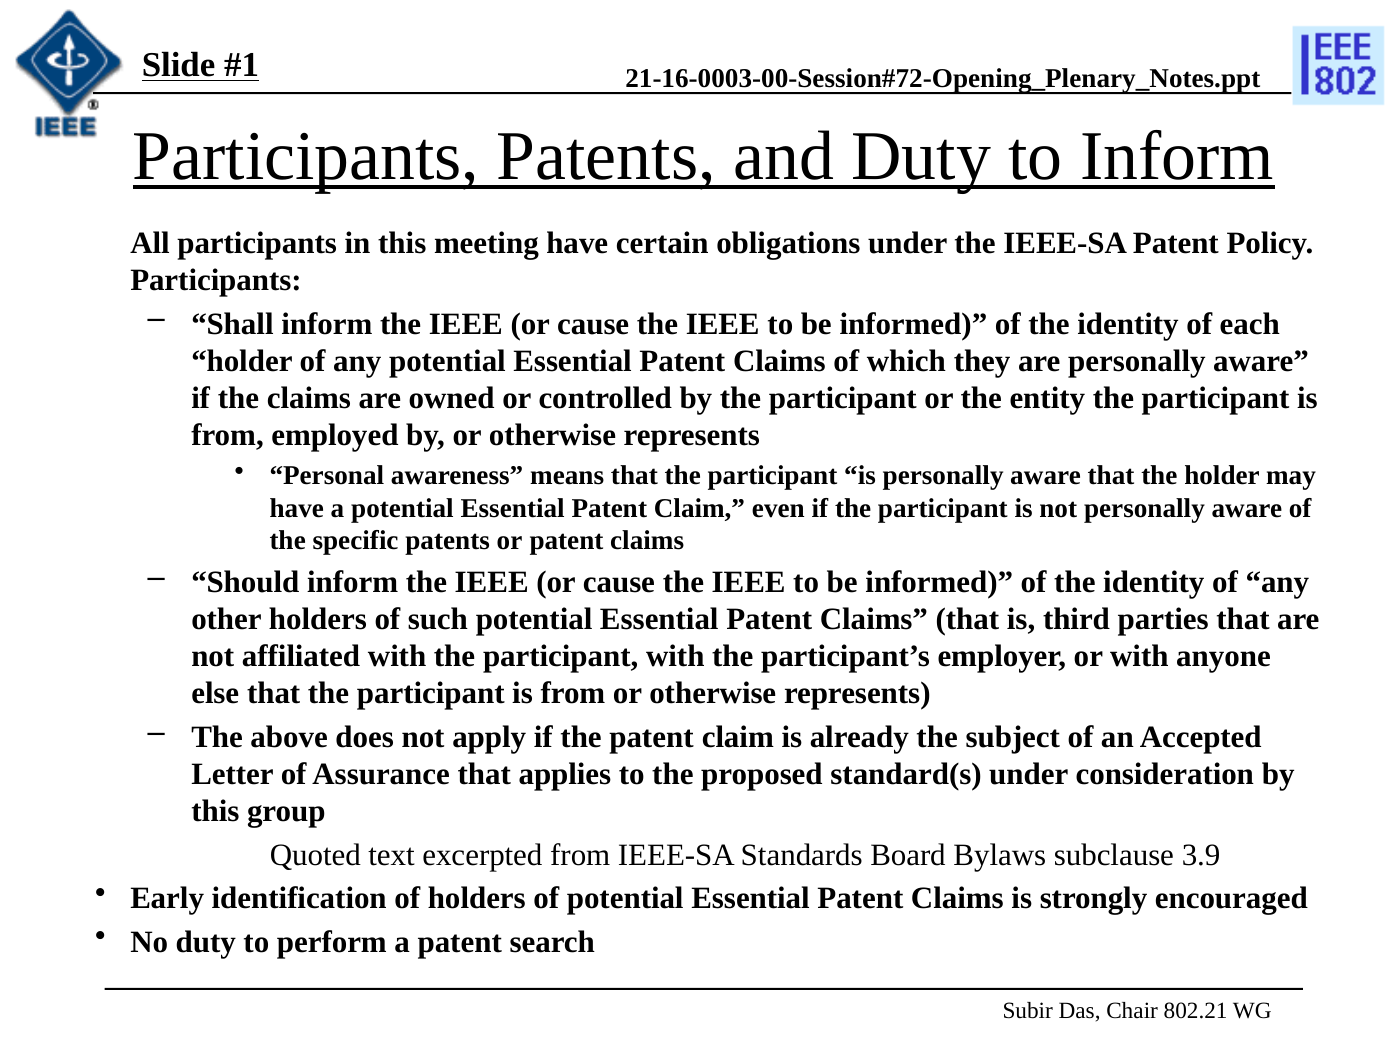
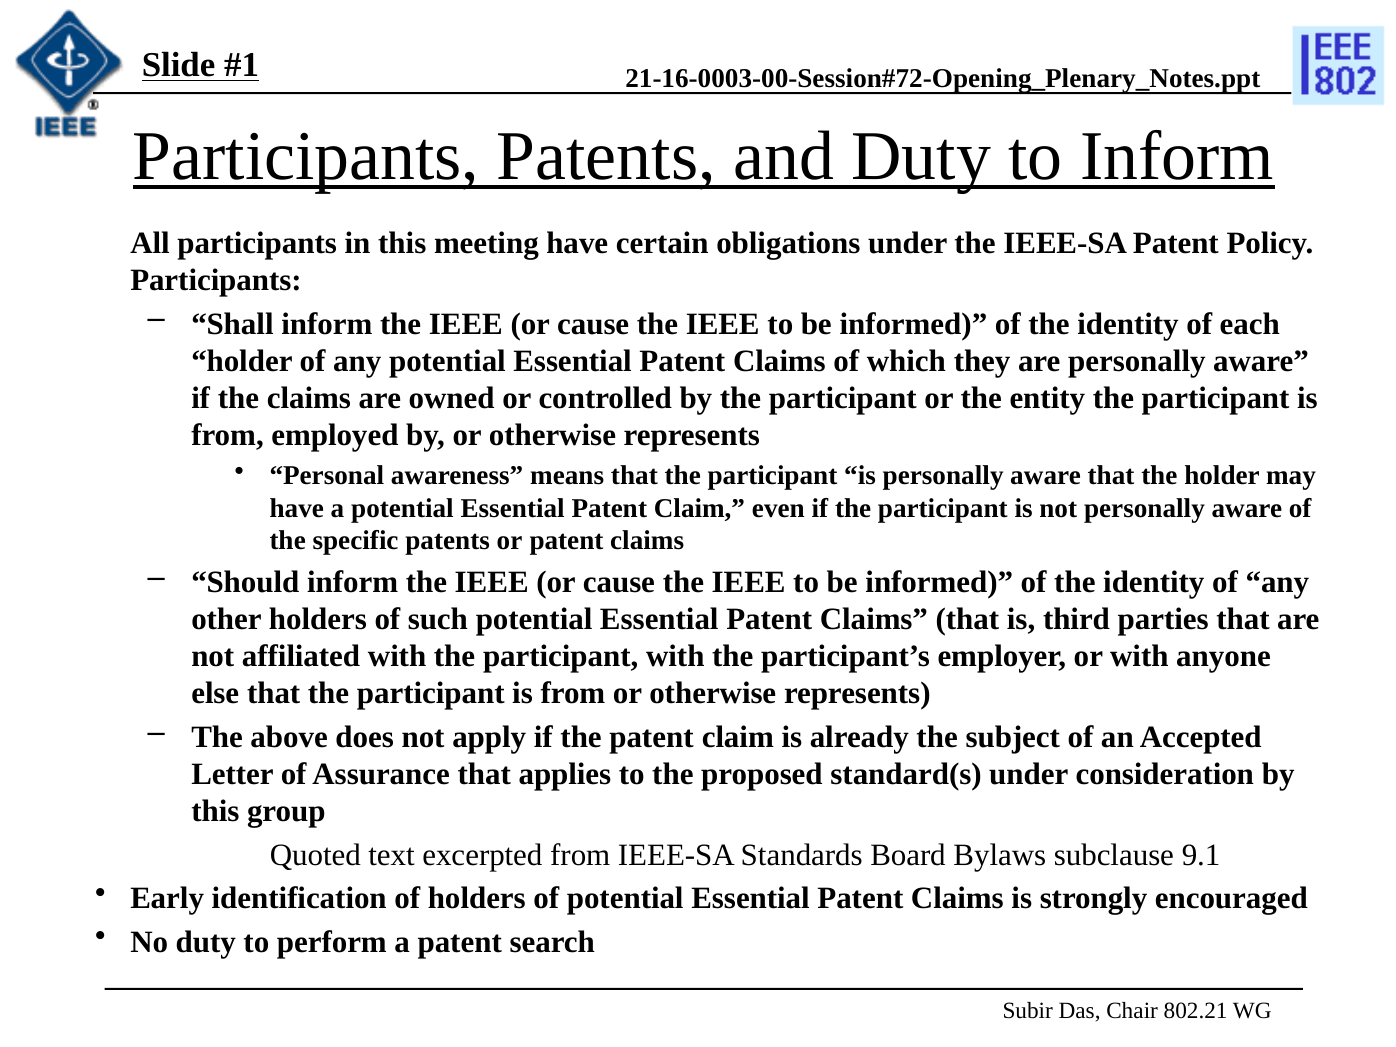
3.9: 3.9 -> 9.1 (1201, 855)
